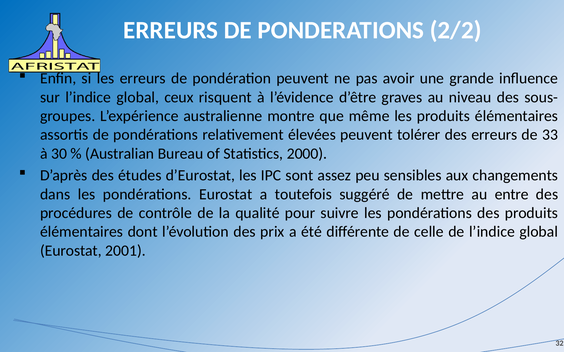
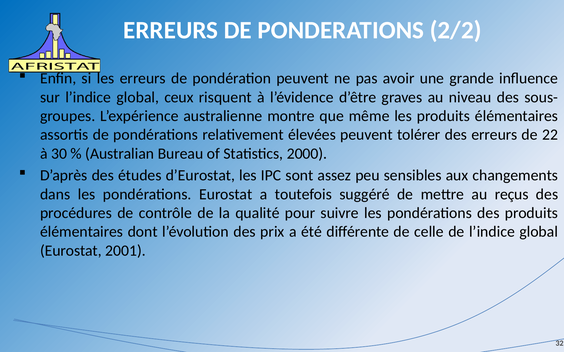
33: 33 -> 22 (550, 135)
entre: entre -> reçus (512, 195)
